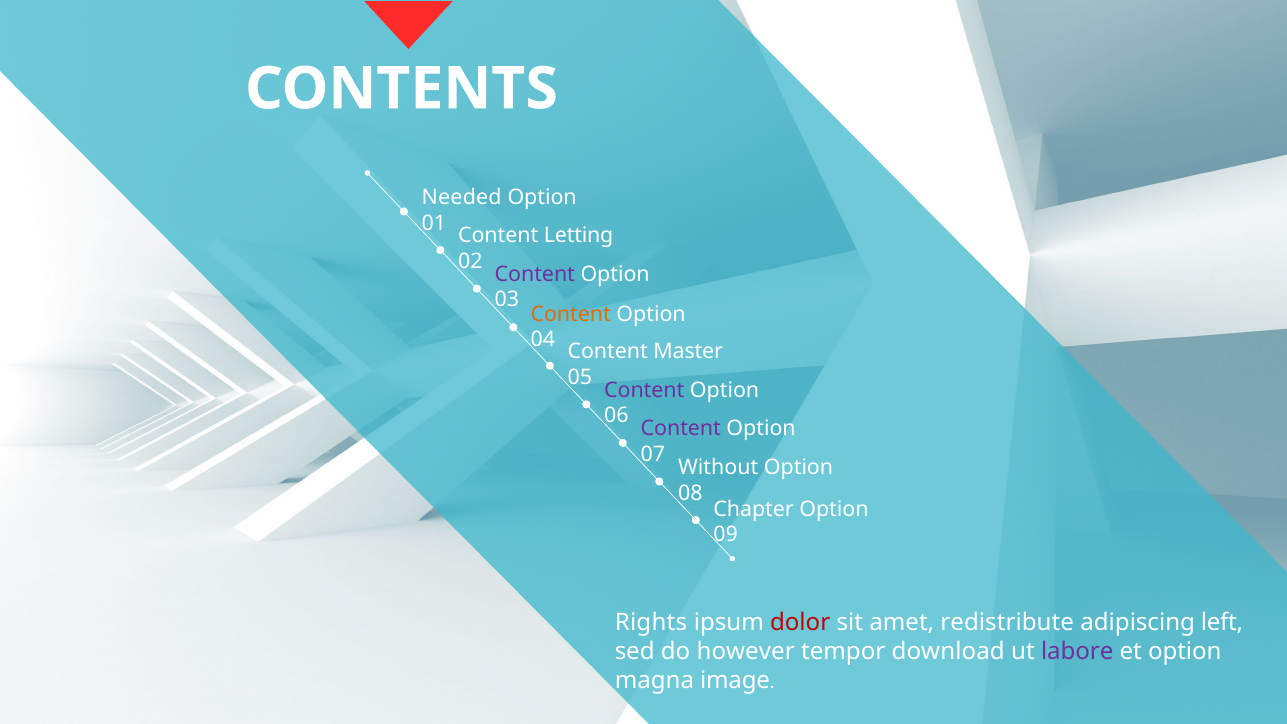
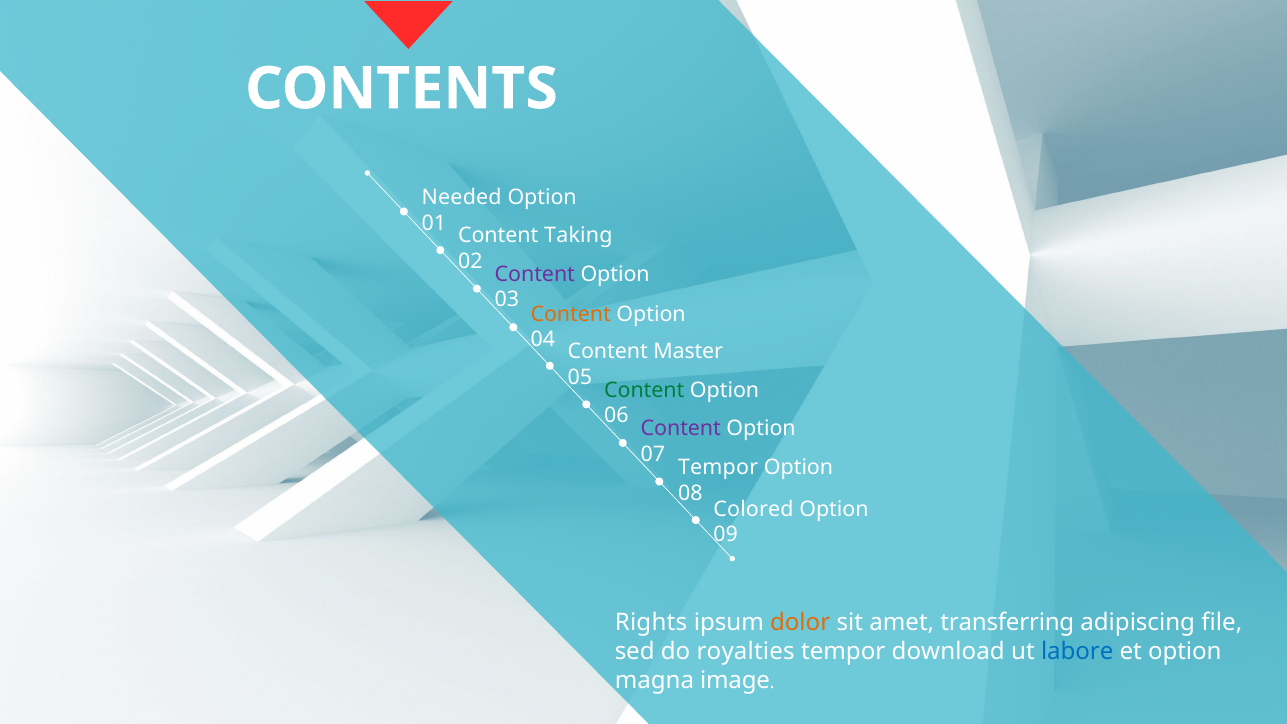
Letting: Letting -> Taking (578, 236)
Content colour: purple -> green (644, 390)
Without: Without -> Tempor (718, 467)
Chapter: Chapter -> Colored (753, 509)
dolor colour: red -> orange (800, 623)
redistribute: redistribute -> transferring (1007, 623)
left: left -> file (1222, 623)
however: however -> royalties (746, 652)
labore colour: purple -> blue (1077, 652)
